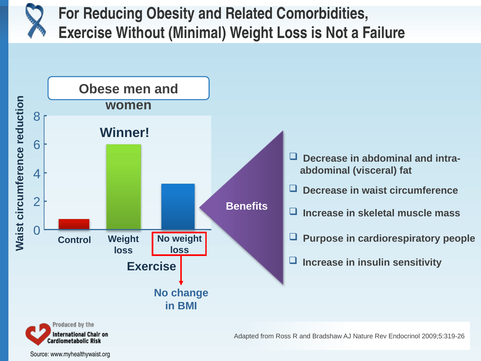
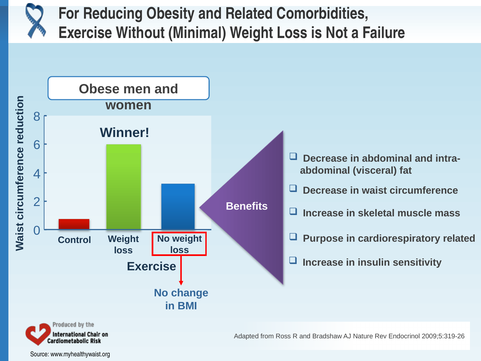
cardiorespiratory people: people -> related (459, 238)
